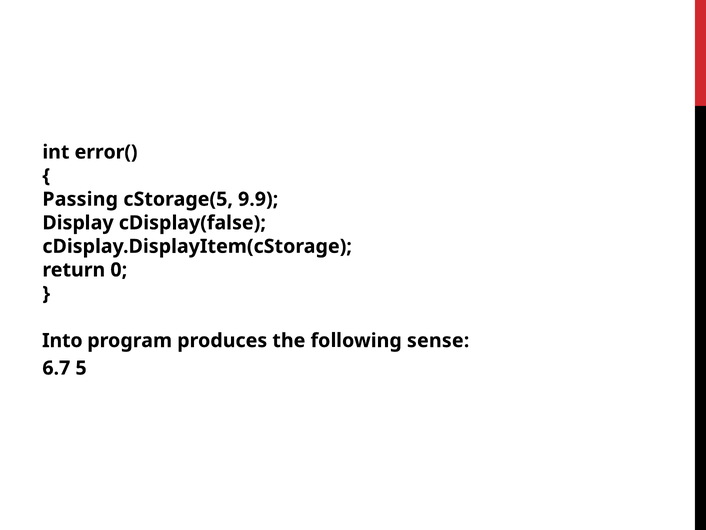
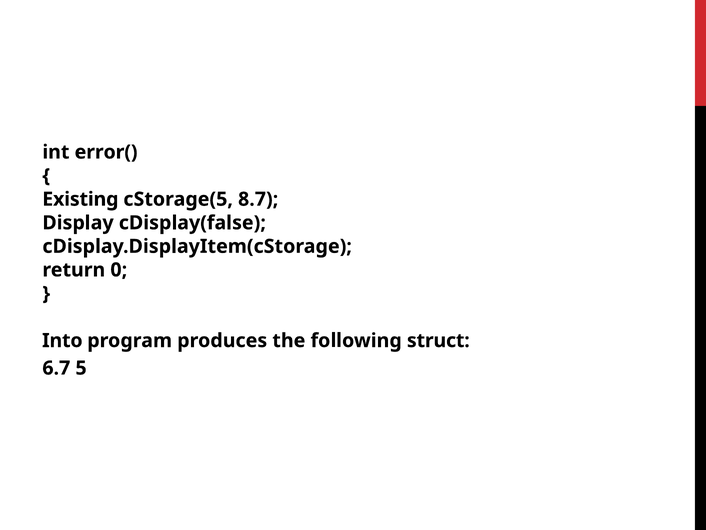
Passing: Passing -> Existing (80, 199)
9.9: 9.9 -> 8.7 (258, 199)
sense: sense -> struct (438, 340)
